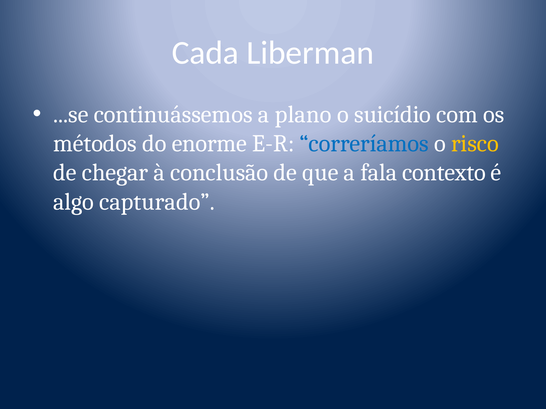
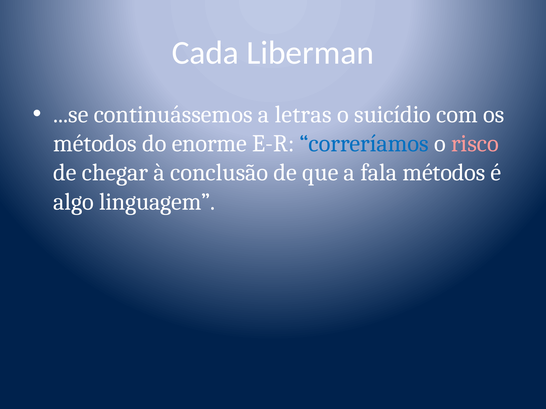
plano: plano -> letras (303, 115)
risco colour: yellow -> pink (475, 144)
fala contexto: contexto -> métodos (444, 173)
capturado: capturado -> linguagem (157, 202)
